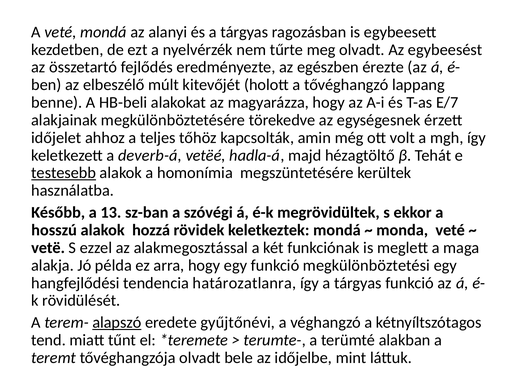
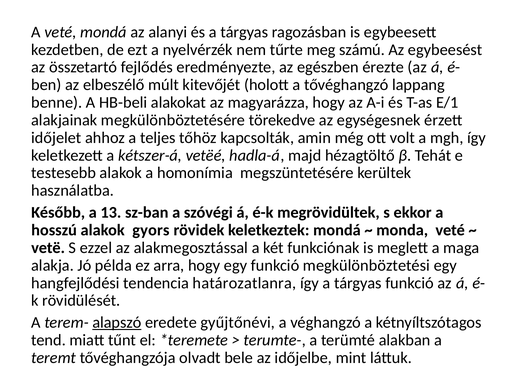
meg olvadt: olvadt -> számú (362, 50)
E/7: E/7 -> E/1 (447, 103)
deverb-á: deverb-á -> kétszer-á (150, 155)
testesebb underline: present -> none (64, 173)
hozzá: hozzá -> gyors (151, 230)
